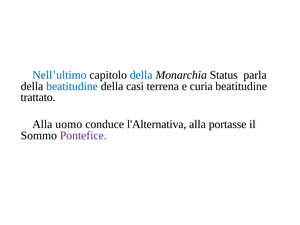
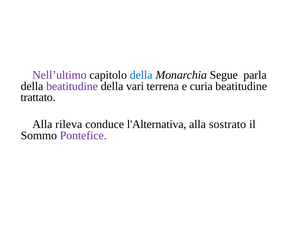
Nell’ultimo colour: blue -> purple (59, 75)
Status: Status -> Segue (224, 75)
beatitudine colour: blue -> purple (72, 86)
casi: casi -> vari (135, 86)
uomo: uomo -> rileva (69, 124)
portasse: portasse -> sostrato (227, 124)
